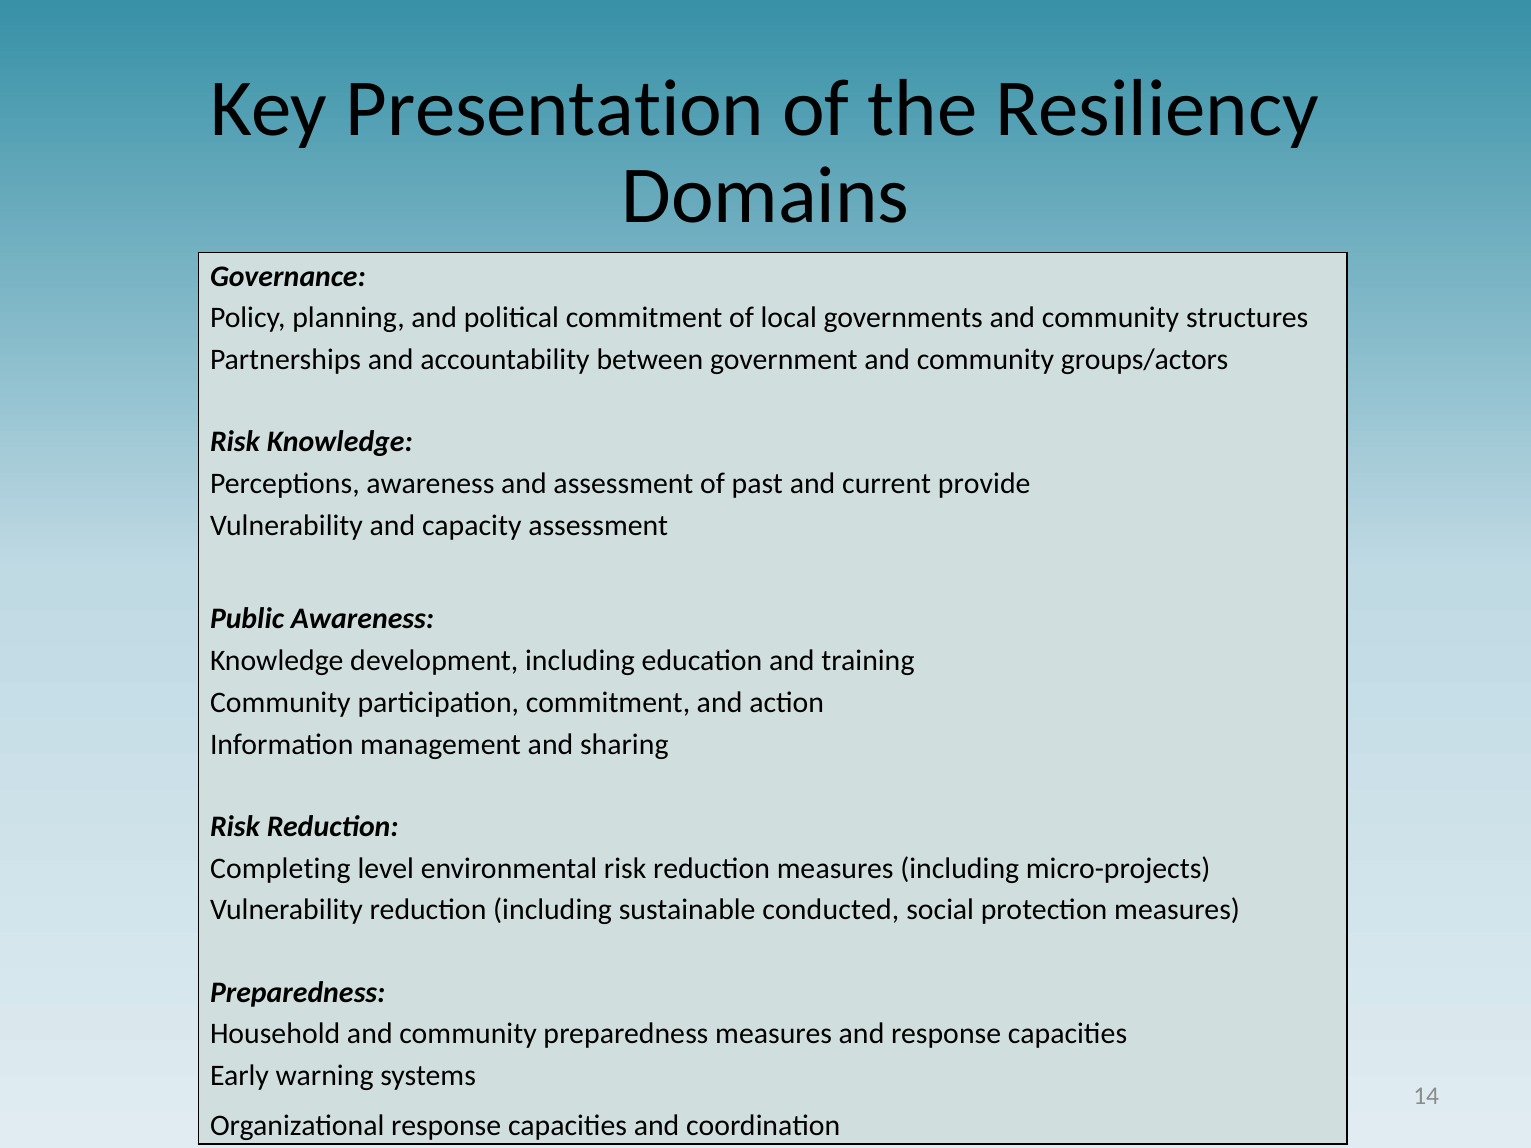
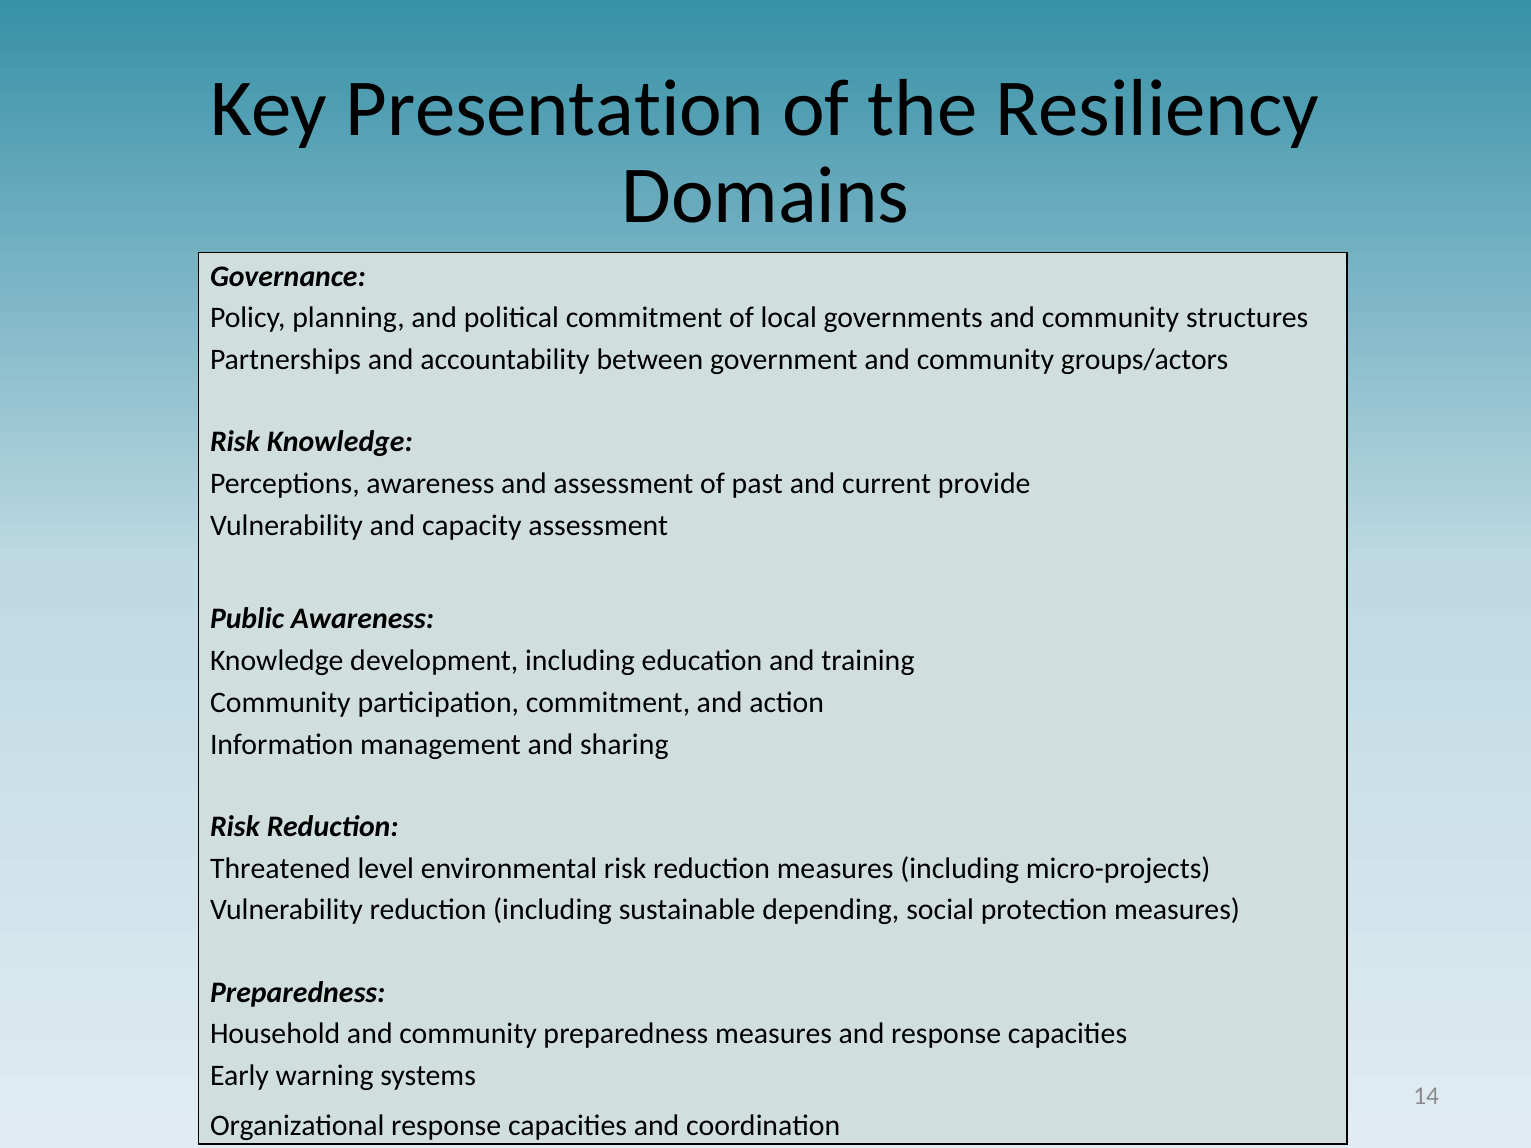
Completing: Completing -> Threatened (280, 868)
conducted: conducted -> depending (831, 910)
